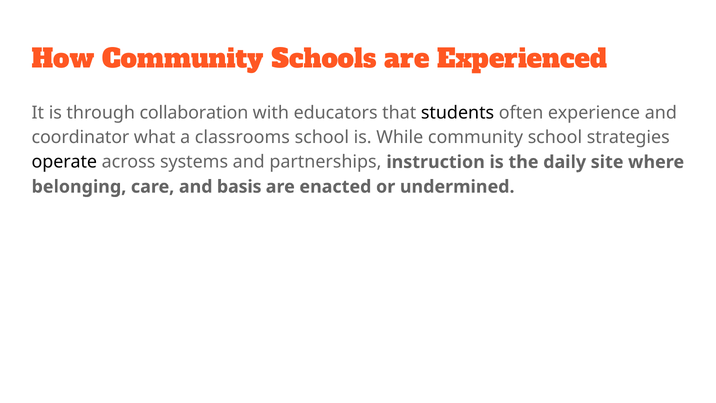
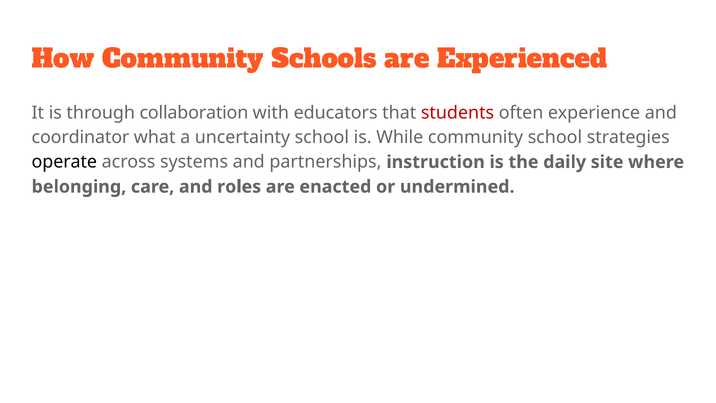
students colour: black -> red (458, 113)
classrooms: classrooms -> uncertainty (242, 137)
basis: basis -> roles (239, 187)
